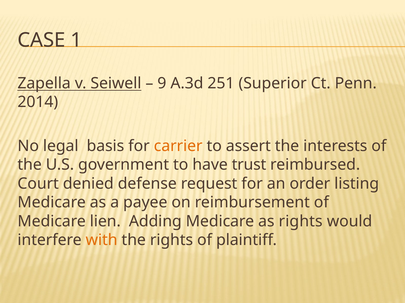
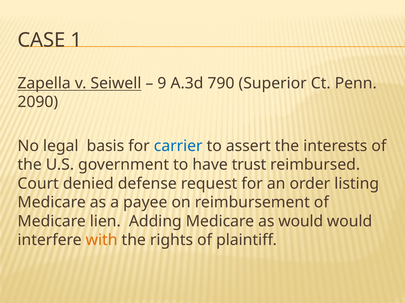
251: 251 -> 790 (221, 83)
2014: 2014 -> 2090 (38, 102)
carrier colour: orange -> blue (178, 146)
as rights: rights -> would (301, 222)
